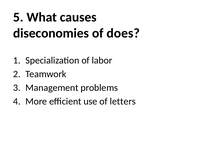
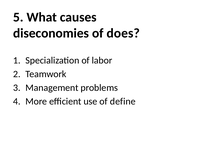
letters: letters -> define (123, 101)
